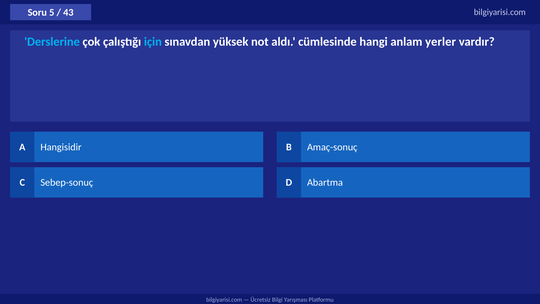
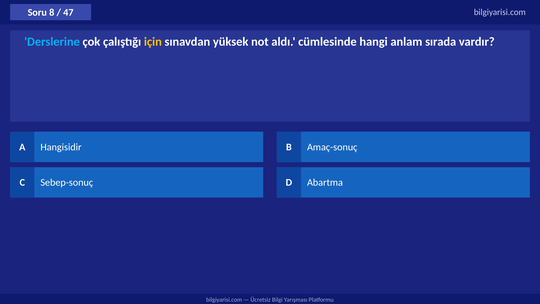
5: 5 -> 8 (52, 12)
43: 43 -> 47 (68, 12)
için colour: light blue -> yellow (153, 42)
yerler: yerler -> sırada (441, 42)
